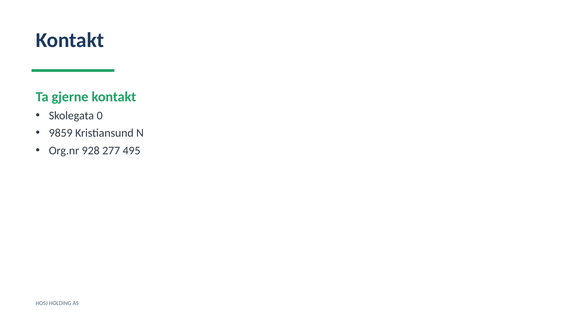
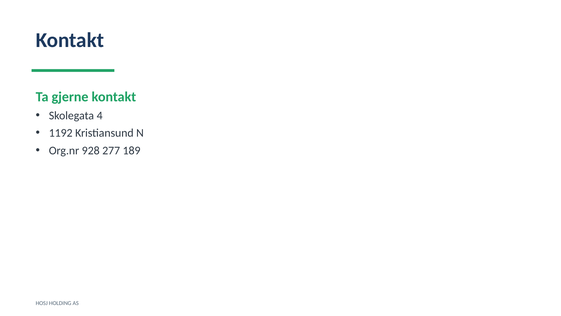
0: 0 -> 4 (100, 115)
9859: 9859 -> 1192 (61, 133)
495: 495 -> 189 (132, 150)
